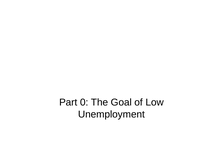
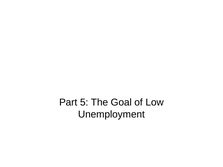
0: 0 -> 5 (84, 103)
